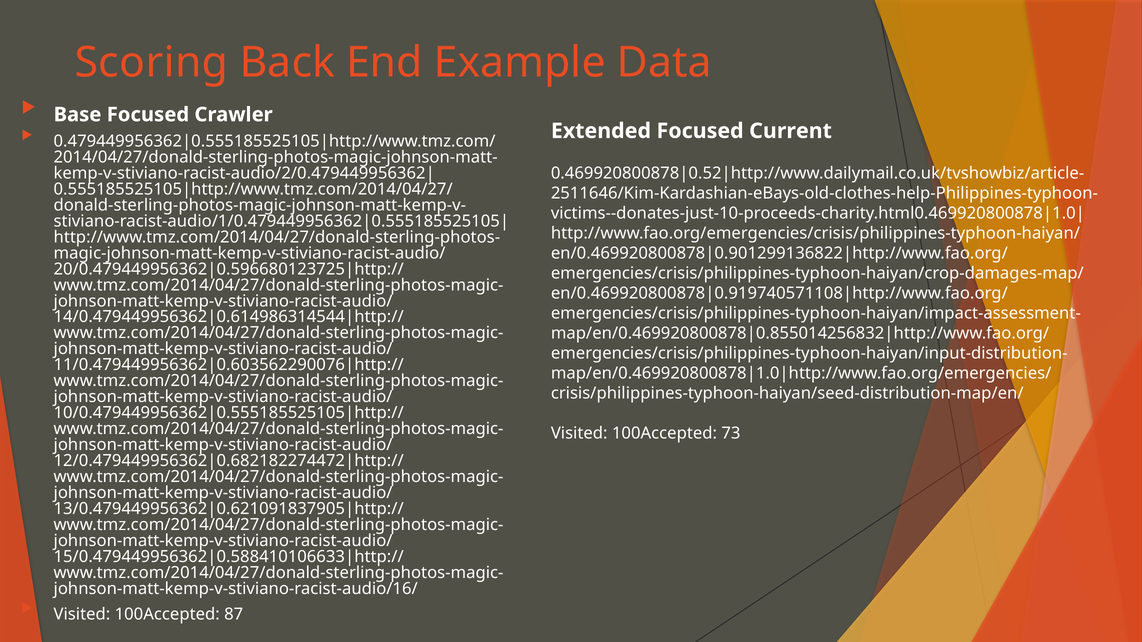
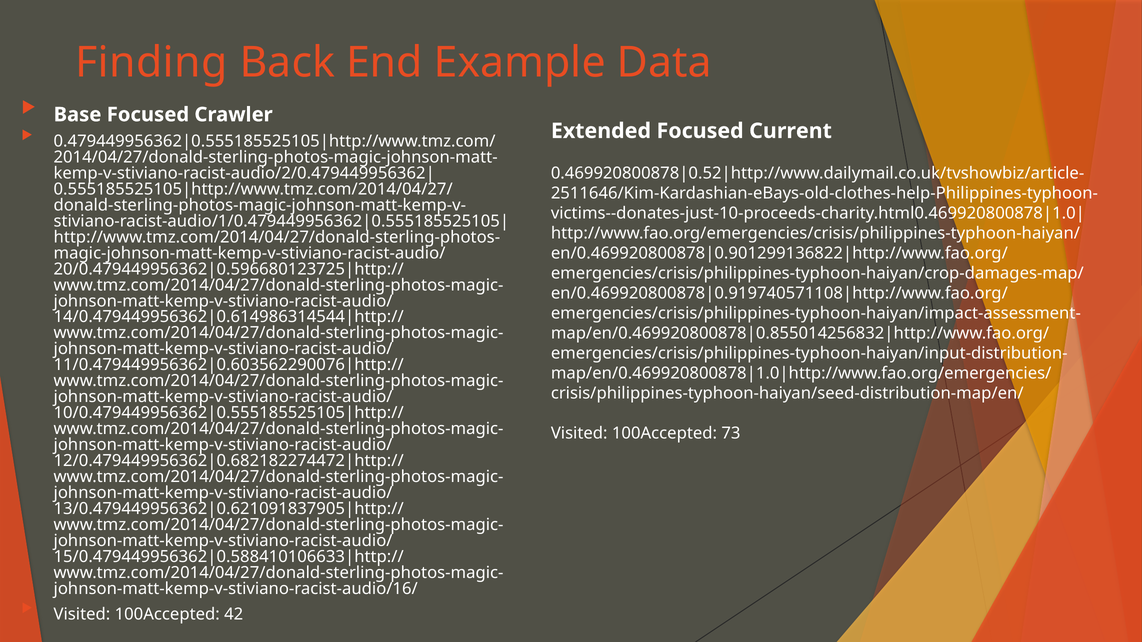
Scoring: Scoring -> Finding (151, 63)
87: 87 -> 42 (234, 614)
